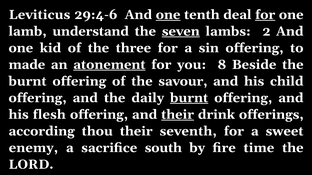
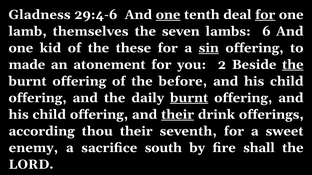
Leviticus: Leviticus -> Gladness (40, 15)
understand: understand -> themselves (91, 31)
seven underline: present -> none (181, 31)
2: 2 -> 6 (266, 31)
three: three -> these (133, 48)
sin underline: none -> present (209, 48)
atonement underline: present -> none (109, 65)
8: 8 -> 2 (222, 65)
the underline: none -> present (293, 65)
savour: savour -> before (183, 81)
flesh: flesh -> child (49, 115)
time: time -> shall (259, 148)
